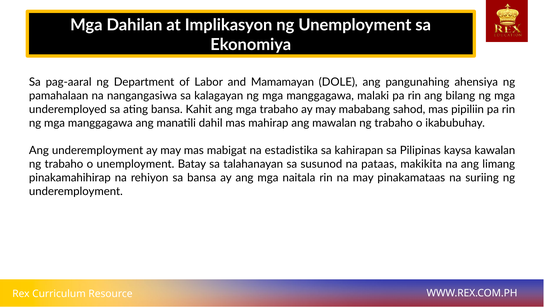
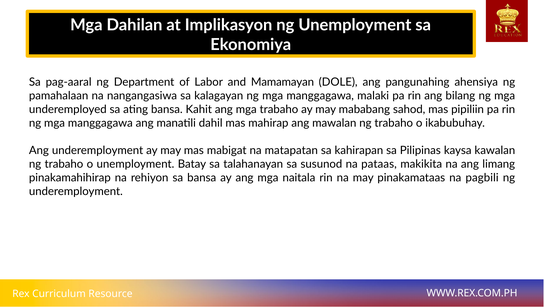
estadistika: estadistika -> matapatan (291, 150)
suriing: suriing -> pagbili (482, 177)
